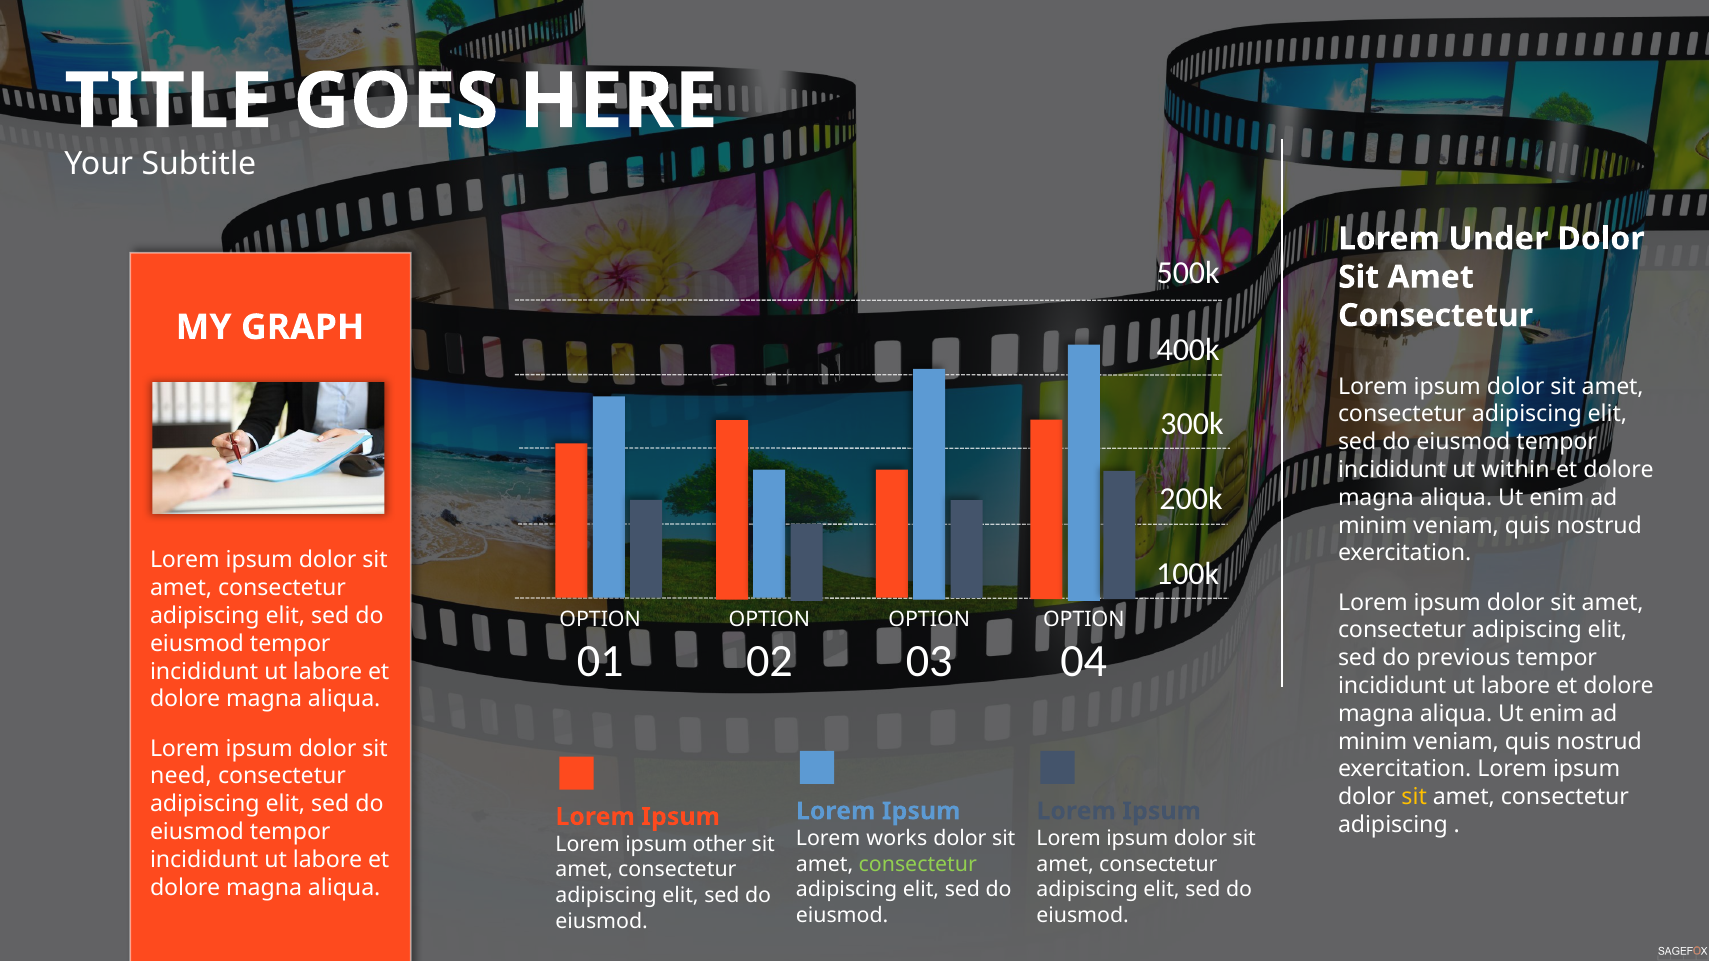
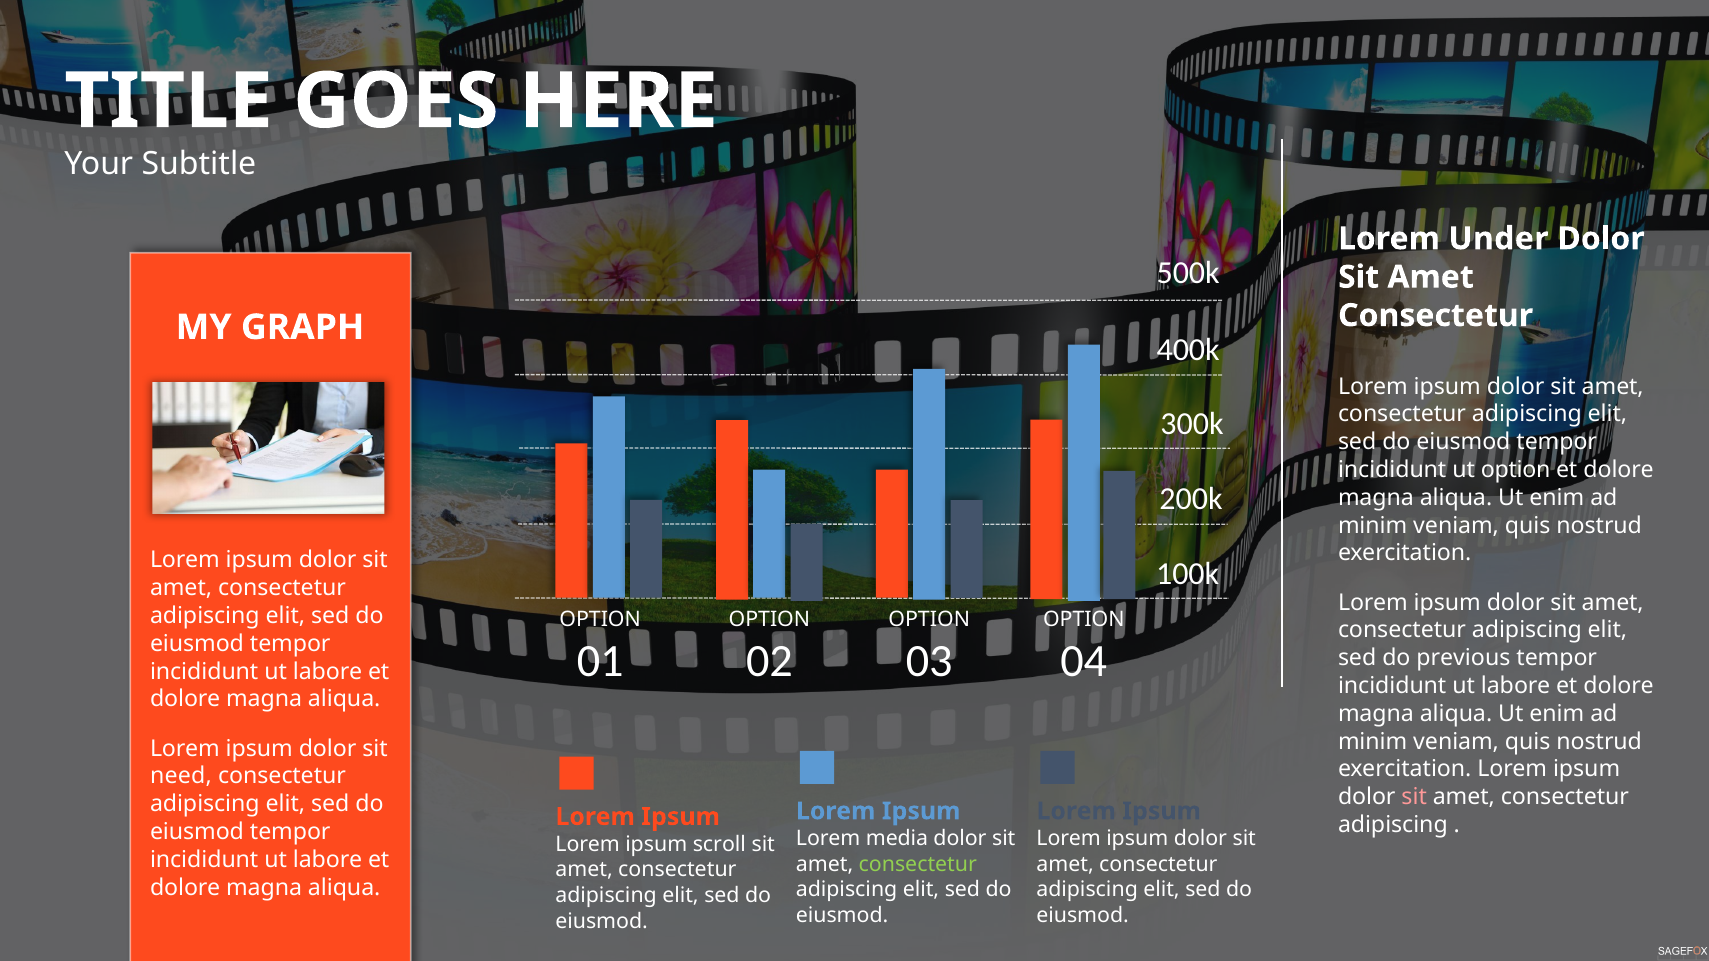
ut within: within -> option (1516, 470)
sit colour: yellow -> pink (1414, 797)
works: works -> media (897, 839)
other: other -> scroll (719, 845)
